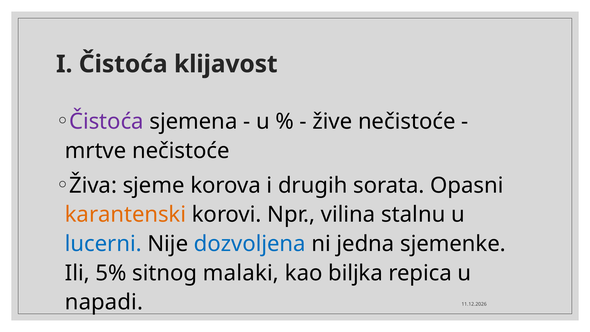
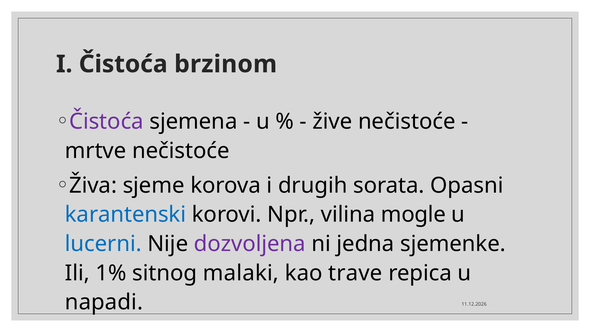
klijavost: klijavost -> brzinom (226, 64)
karantenski colour: orange -> blue (125, 215)
stalnu: stalnu -> mogle (413, 215)
dozvoljena colour: blue -> purple (250, 244)
5%: 5% -> 1% (111, 273)
biljka: biljka -> trave (355, 273)
